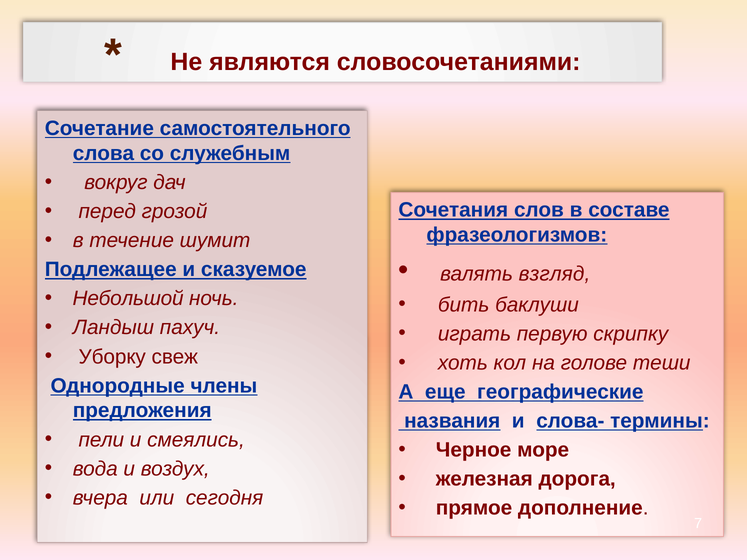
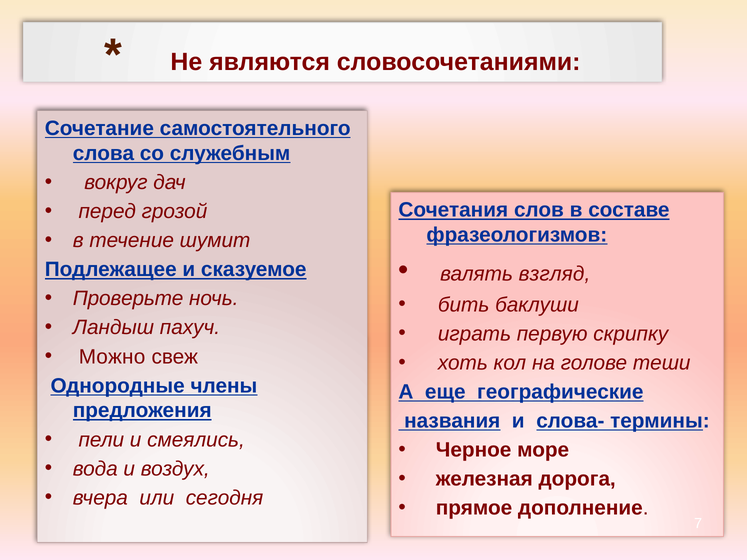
Небольшой: Небольшой -> Проверьте (128, 299)
Уборку: Уборку -> Можно (112, 357)
